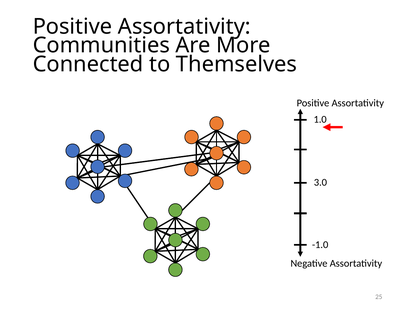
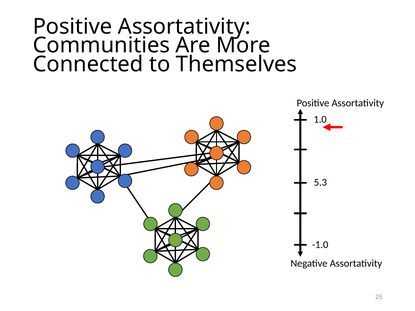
3.0: 3.0 -> 5.3 (320, 182)
